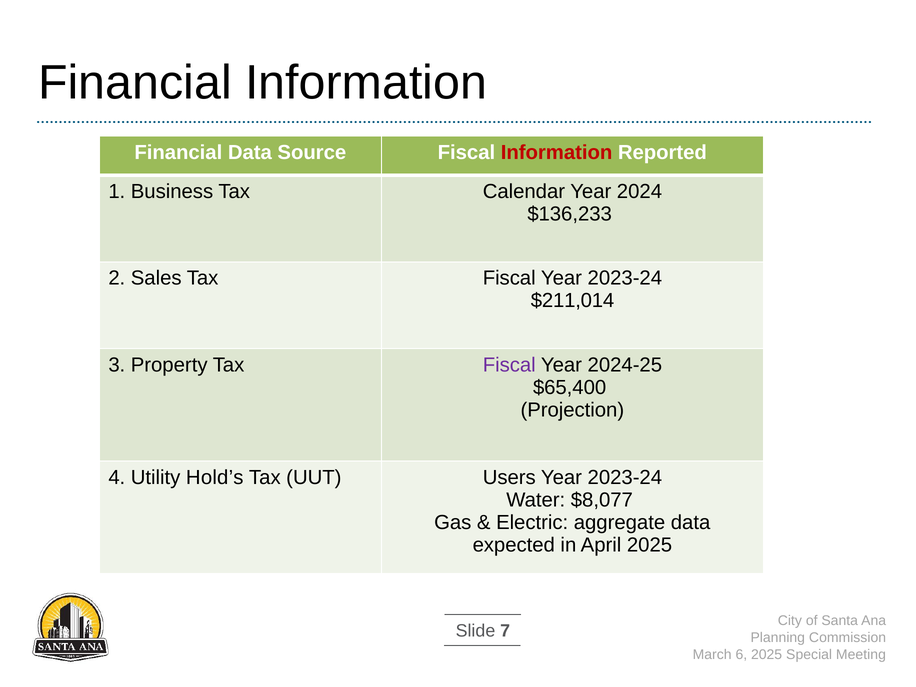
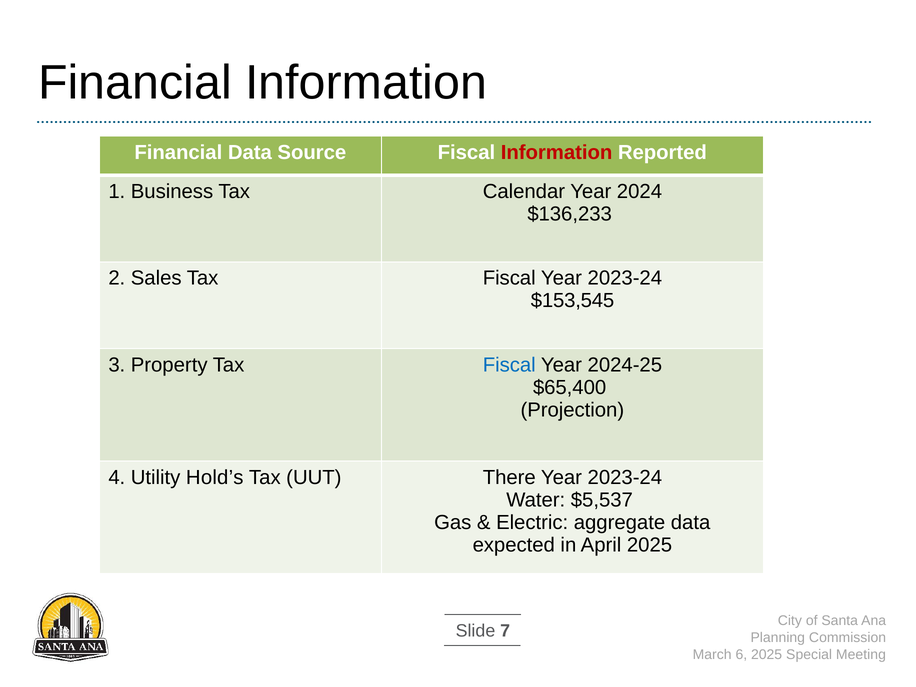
$211,014: $211,014 -> $153,545 (573, 301)
Fiscal colour: purple -> blue (509, 365)
Users: Users -> There (509, 477)
$8,077: $8,077 -> $5,537 (602, 500)
